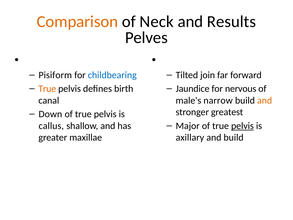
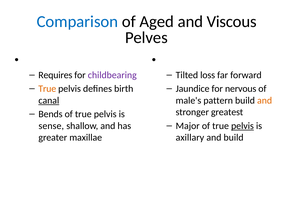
Comparison colour: orange -> blue (77, 22)
Neck: Neck -> Aged (157, 22)
Results: Results -> Viscous (232, 22)
Pisiform: Pisiform -> Requires (55, 75)
childbearing colour: blue -> purple (112, 75)
join: join -> loss (208, 75)
canal underline: none -> present (49, 100)
narrow: narrow -> pattern (218, 100)
Down: Down -> Bends (50, 114)
callus: callus -> sense (51, 126)
